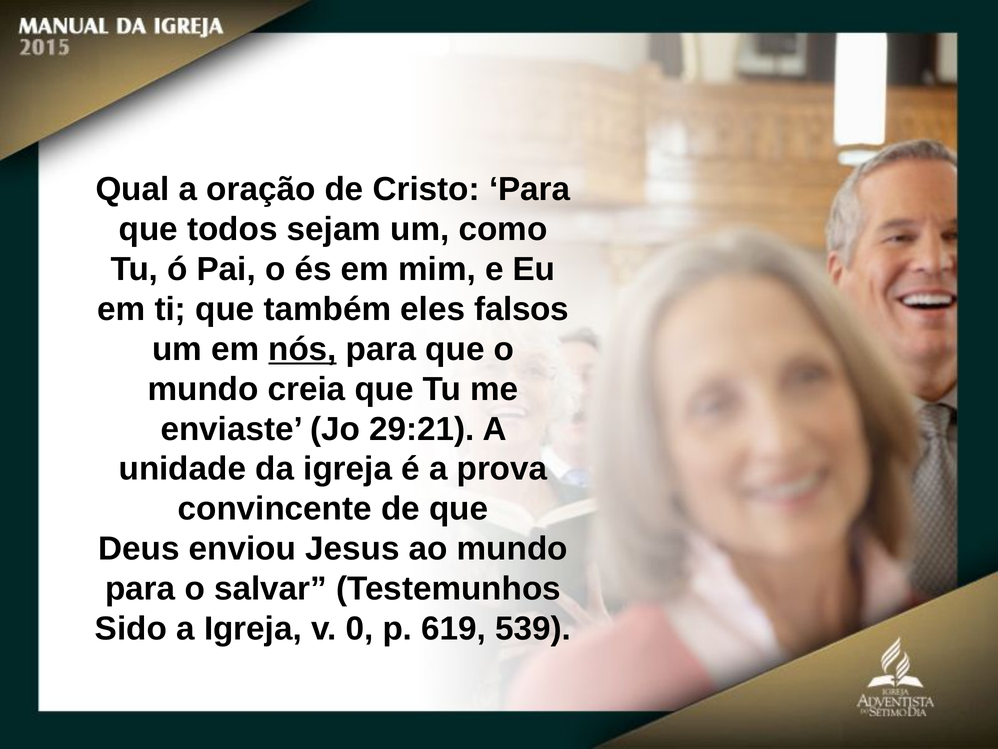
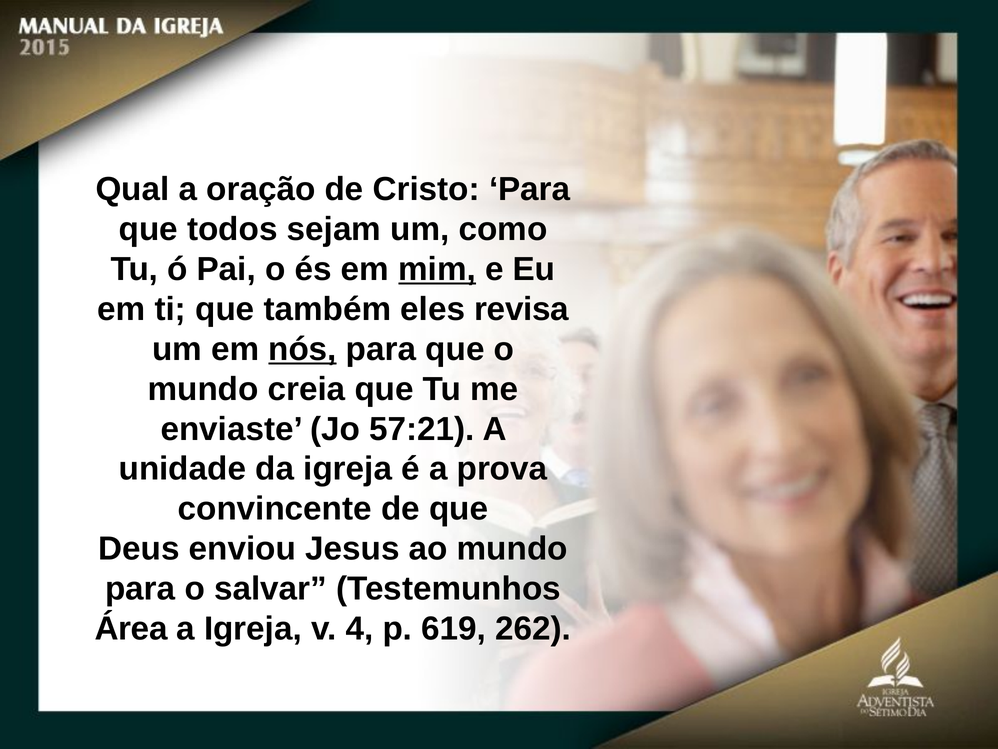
mim underline: none -> present (437, 269)
falsos: falsos -> revisa (522, 309)
29:21: 29:21 -> 57:21 (422, 429)
Sido: Sido -> Área (131, 628)
0: 0 -> 4 (359, 628)
539: 539 -> 262 (533, 628)
